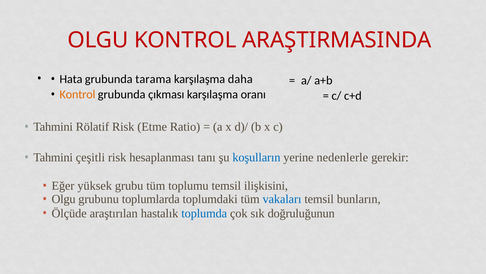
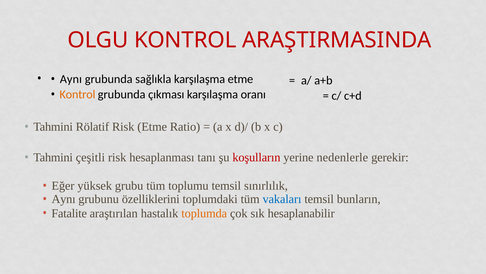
Hata: Hata -> Aynı (71, 79)
tarama: tarama -> sağlıkla (153, 79)
karşılaşma daha: daha -> etme (240, 79)
koşulların colour: blue -> red (256, 157)
ilişkisini: ilişkisini -> sınırlılık (266, 185)
Olgu: Olgu -> Aynı (64, 199)
toplumlarda: toplumlarda -> özelliklerini (151, 199)
Ölçüde: Ölçüde -> Fatalite (69, 213)
toplumda colour: blue -> orange (204, 213)
doğruluğunun: doğruluğunun -> hesaplanabilir (301, 213)
